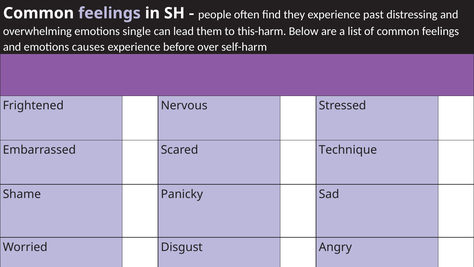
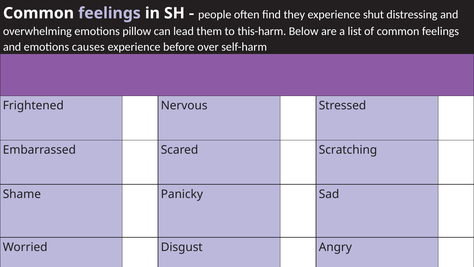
past: past -> shut (374, 14)
single: single -> pillow (137, 31)
Technique: Technique -> Scratching (348, 150)
